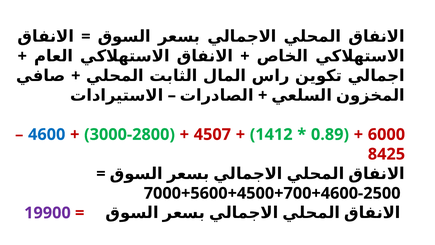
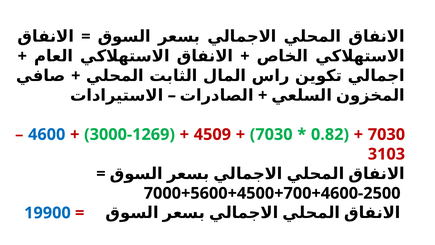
3000-2800: 3000-2800 -> 3000-1269 (130, 134)
4507: 4507 -> 4509 (212, 134)
1412: 1412 -> 7030 (274, 134)
0.89: 0.89 -> 0.82 (327, 134)
6000: 6000 -> 7030 (386, 134)
8425: 8425 -> 3103 (386, 154)
19900 colour: purple -> blue (47, 213)
